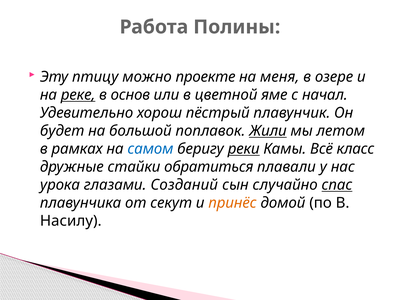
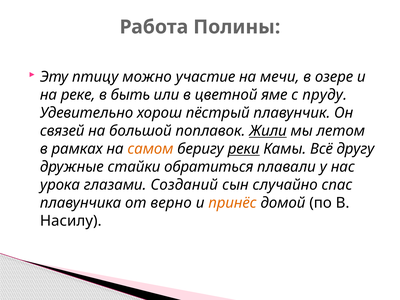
проекте: проекте -> участие (206, 77)
меня: меня -> мечи (280, 77)
реке underline: present -> none (78, 95)
основ: основ -> быть (130, 95)
начал: начал -> пруду (325, 95)
будет: будет -> связей (62, 131)
самом colour: blue -> orange (150, 149)
класс: класс -> другу (356, 149)
спас underline: present -> none (337, 185)
секут: секут -> верно (171, 203)
